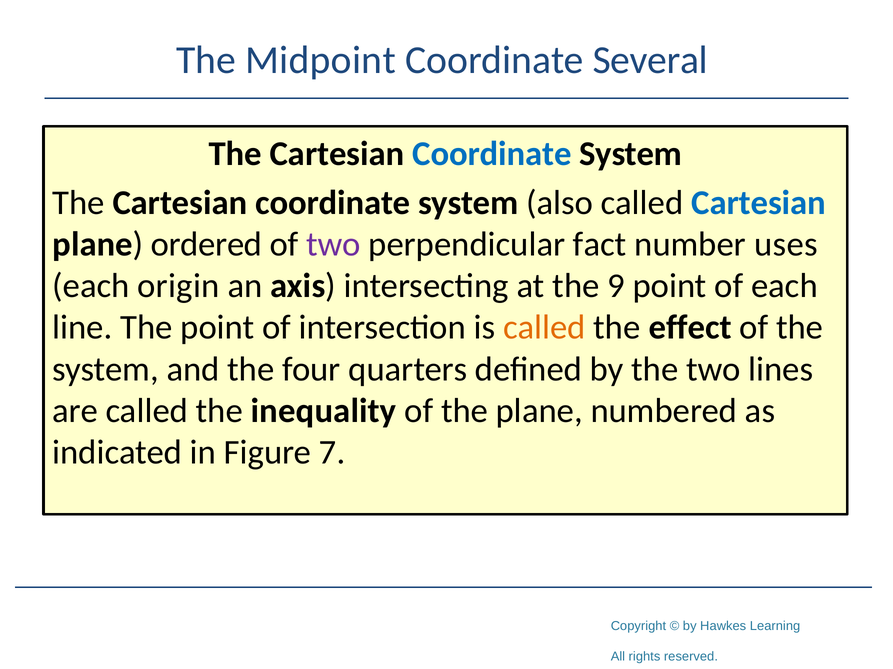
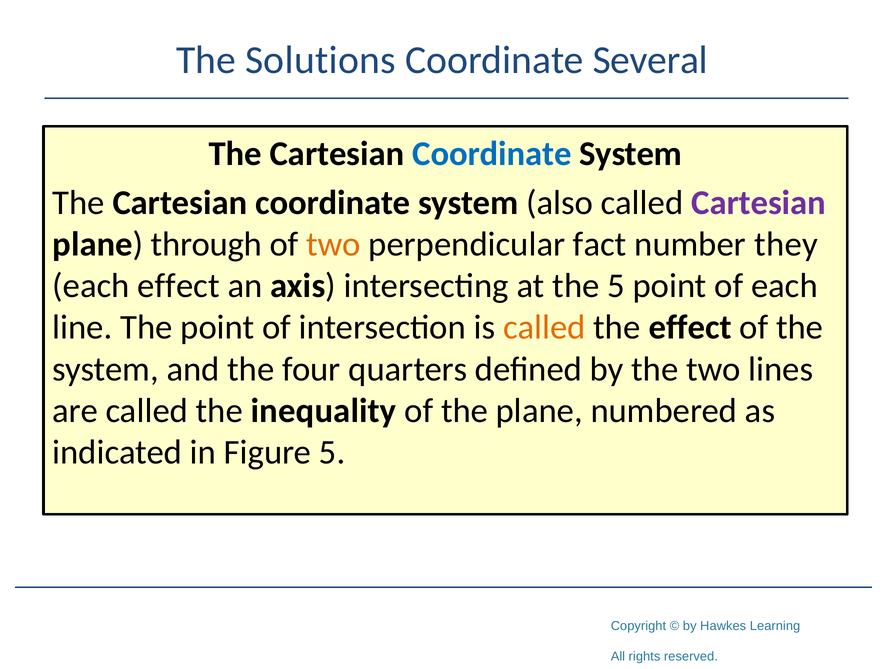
Midpoint: Midpoint -> Solutions (320, 60)
Cartesian colour: blue -> purple (759, 203)
ordered: ordered -> through (206, 245)
two colour: purple -> orange (333, 245)
uses: uses -> they (786, 245)
each origin: origin -> effect (179, 286)
the 9: 9 -> 5 (616, 286)
Figure 7: 7 -> 5 (332, 453)
